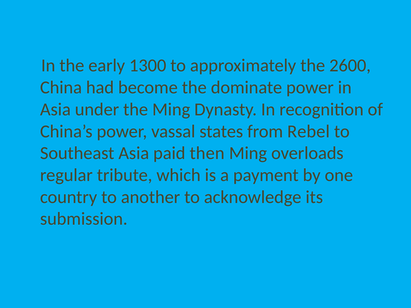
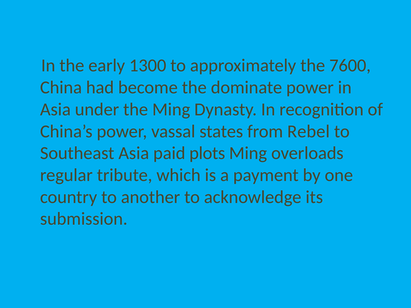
2600: 2600 -> 7600 (350, 66)
then: then -> plots (207, 153)
